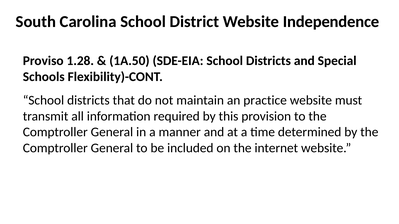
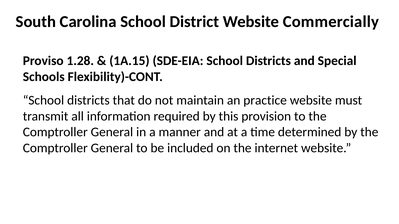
Independence: Independence -> Commercially (331, 22)
1A.50: 1A.50 -> 1A.15 (129, 61)
